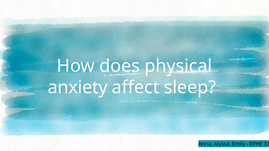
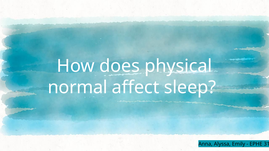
anxiety: anxiety -> normal (78, 88)
